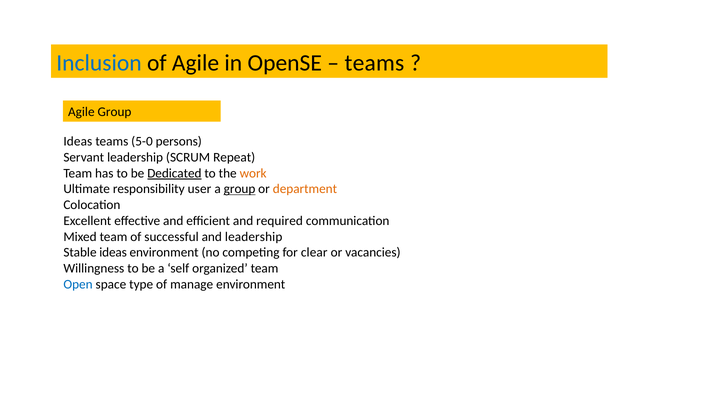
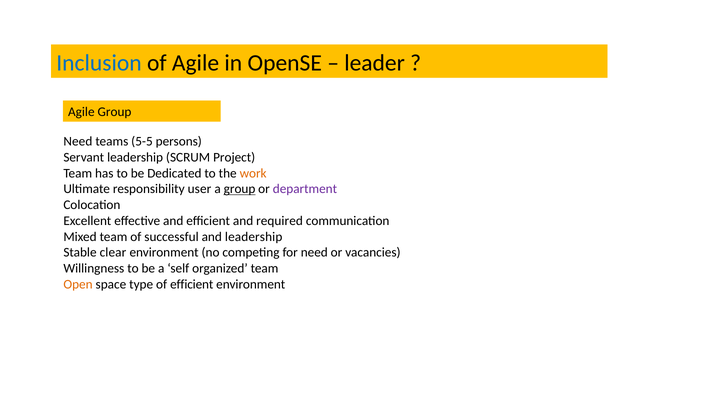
teams: teams -> leader (375, 63)
Ideas: Ideas -> Need (78, 141)
5-0: 5-0 -> 5-5 (142, 141)
Repeat: Repeat -> Project (234, 157)
Dedicated underline: present -> none (174, 173)
department colour: orange -> purple (305, 189)
Stable ideas: ideas -> clear (113, 253)
for clear: clear -> need (314, 253)
Open colour: blue -> orange (78, 284)
of manage: manage -> efficient (192, 284)
